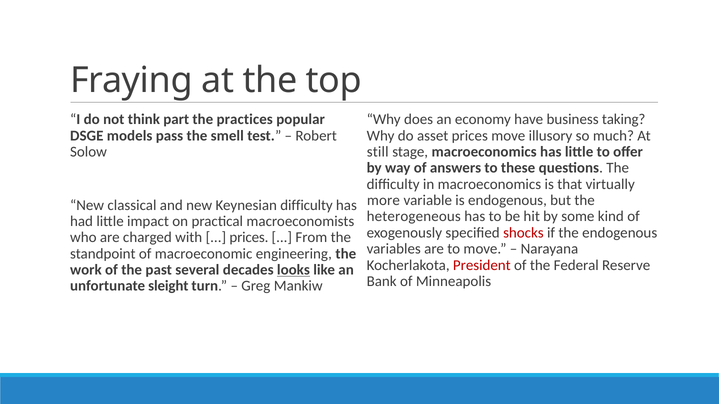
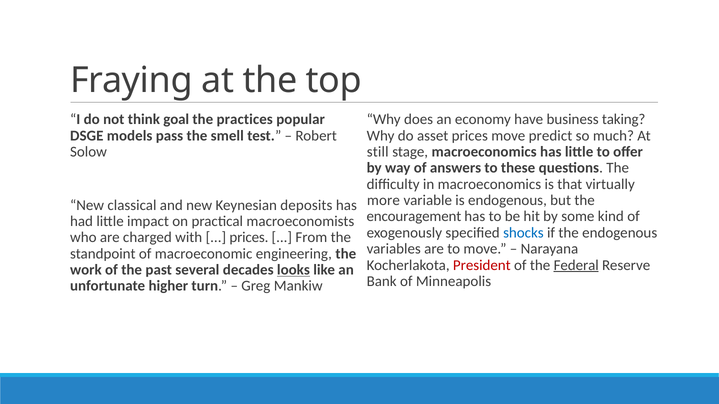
part: part -> goal (176, 120)
illusory: illusory -> predict (550, 136)
Keynesian difficulty: difficulty -> deposits (306, 205)
heterogeneous: heterogeneous -> encouragement (414, 217)
shocks colour: red -> blue (523, 233)
Federal underline: none -> present (576, 265)
sleight: sleight -> higher (168, 286)
